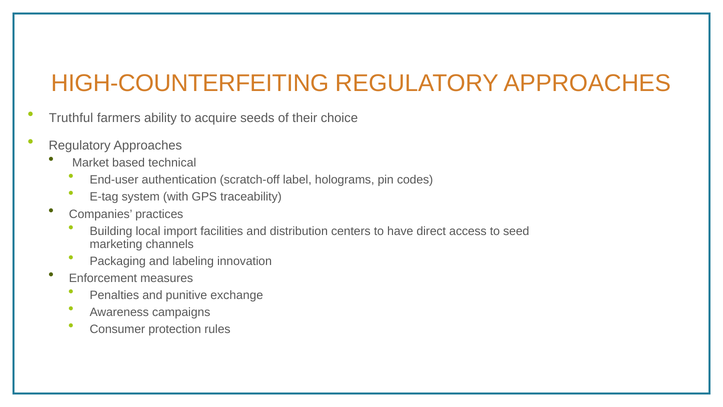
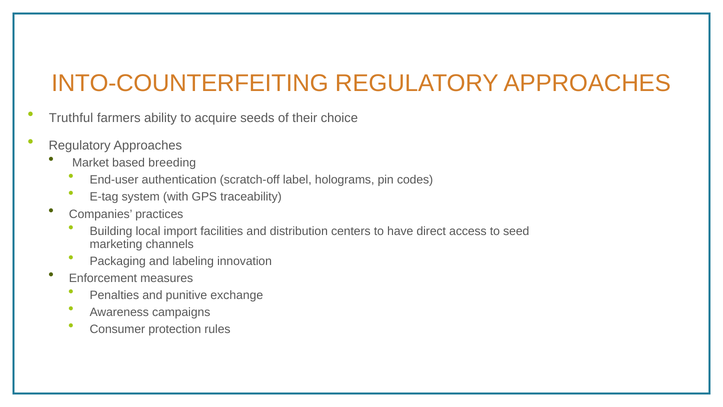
HIGH-COUNTERFEITING: HIGH-COUNTERFEITING -> INTO-COUNTERFEITING (190, 83)
technical: technical -> breeding (172, 163)
